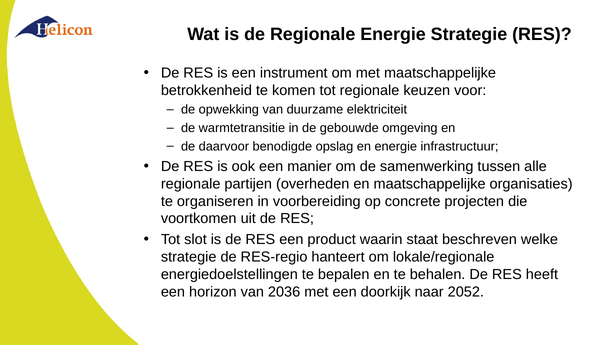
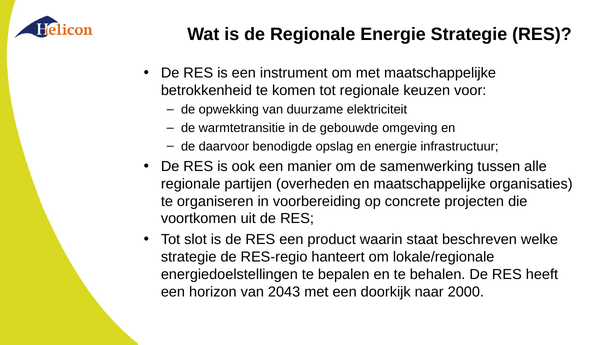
2036: 2036 -> 2043 (284, 292)
2052: 2052 -> 2000 (466, 292)
